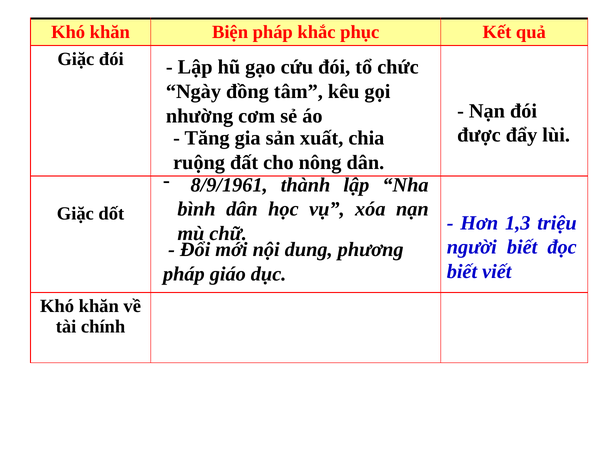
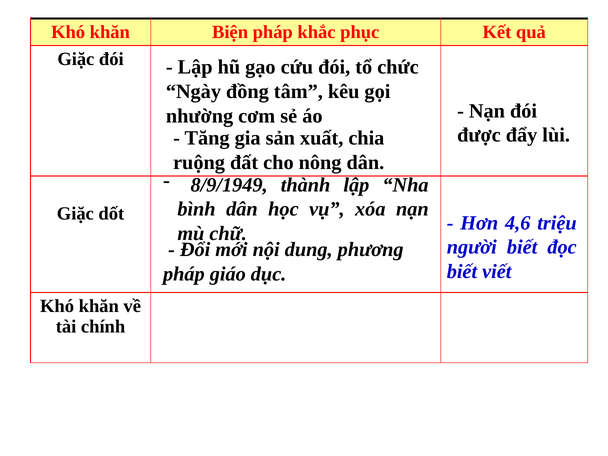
8/9/1961: 8/9/1961 -> 8/9/1949 (229, 185)
1,3: 1,3 -> 4,6 (518, 223)
